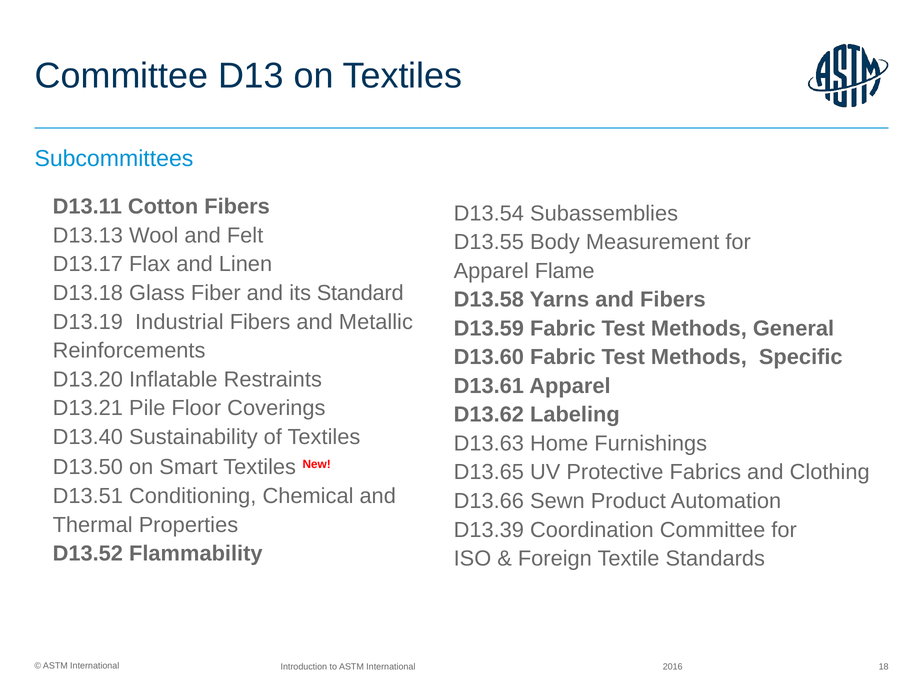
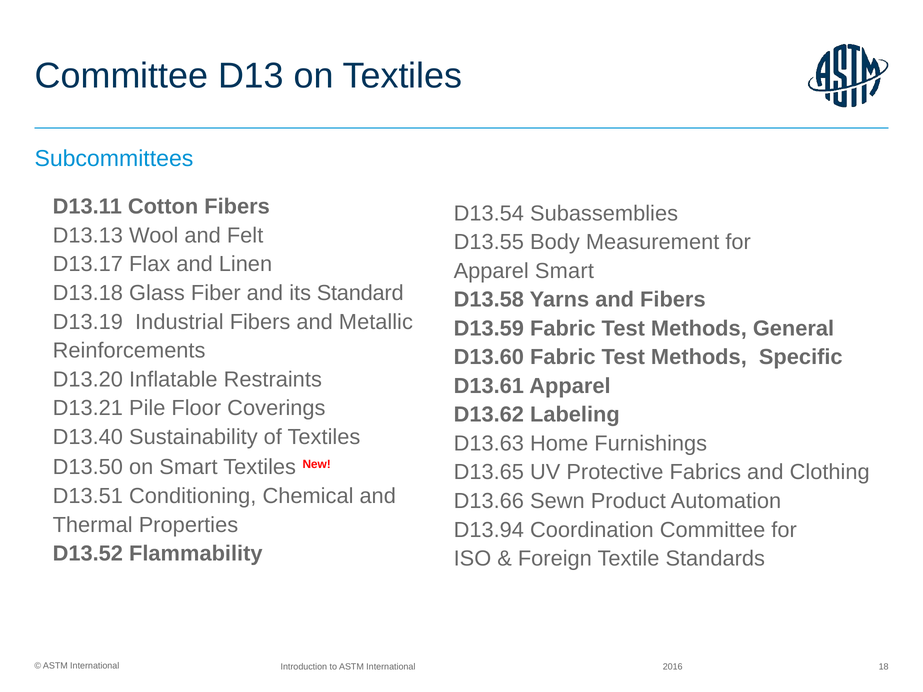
Apparel Flame: Flame -> Smart (564, 271)
D13.39: D13.39 -> D13.94 (489, 530)
